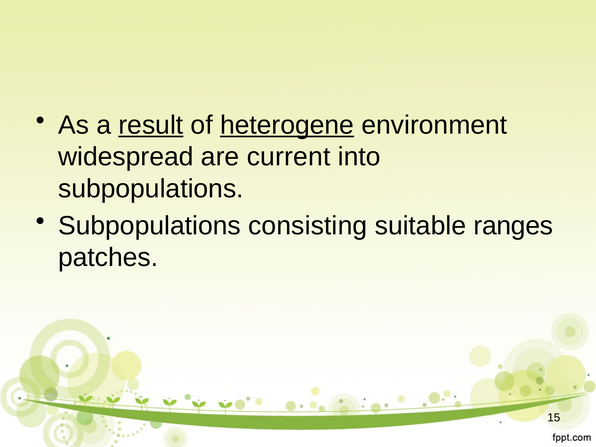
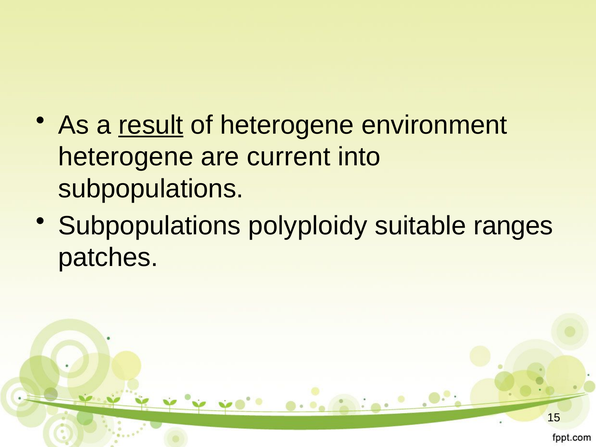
heterogene underline: present -> none (287, 125)
widespread: widespread -> heterogene (126, 157)
consisting: consisting -> polyploidy (308, 226)
